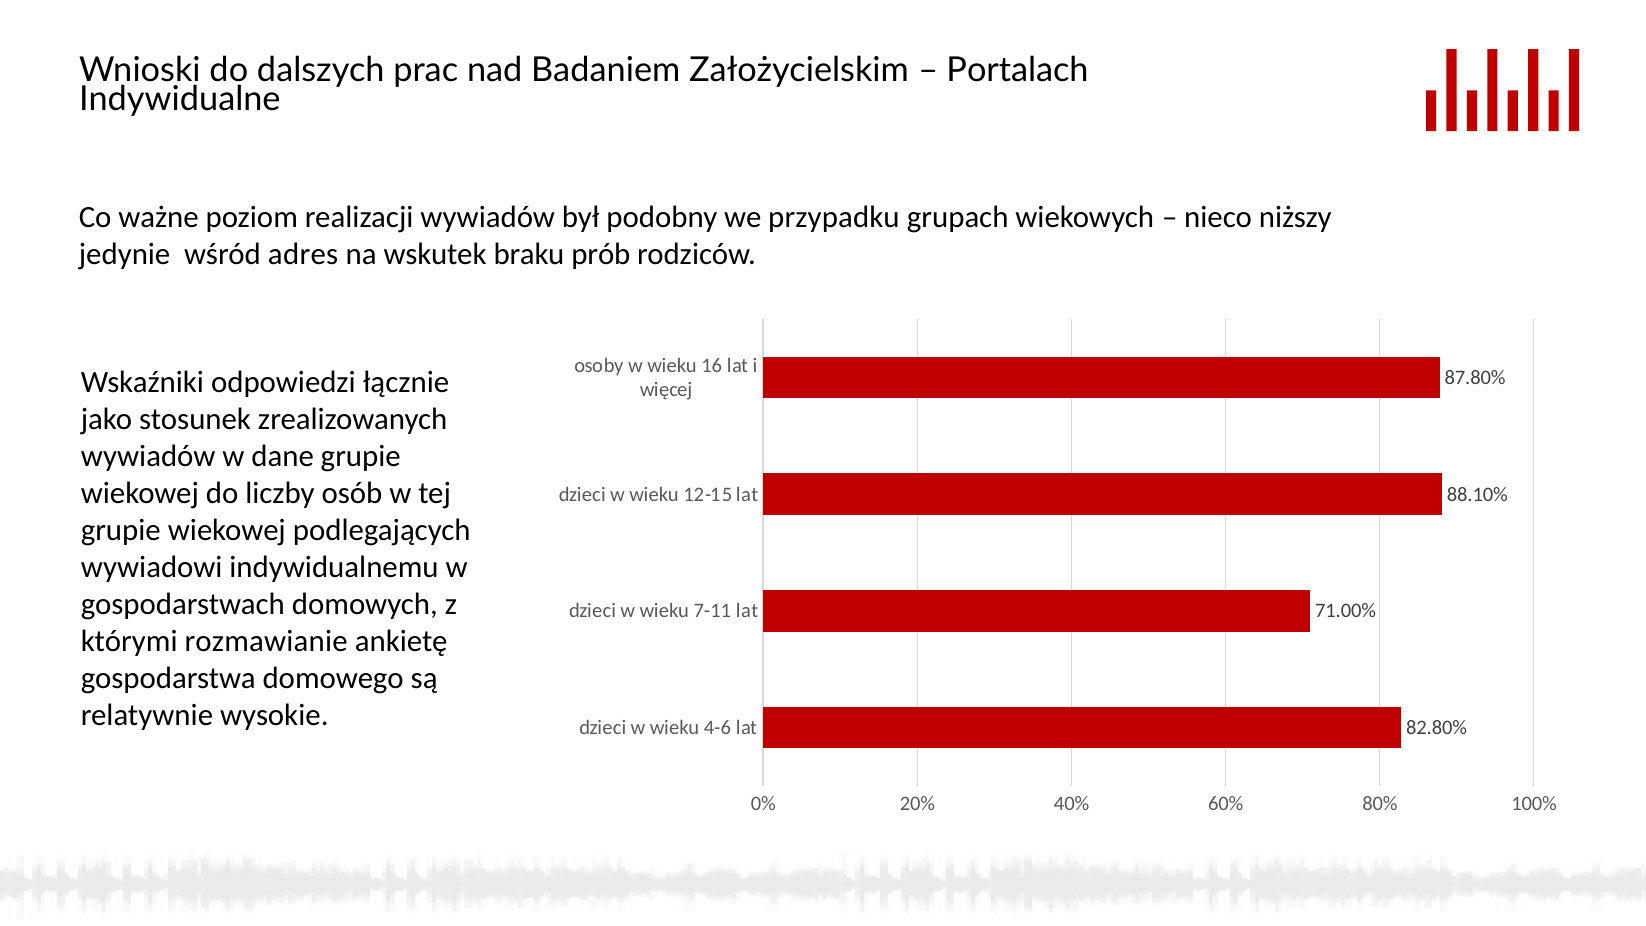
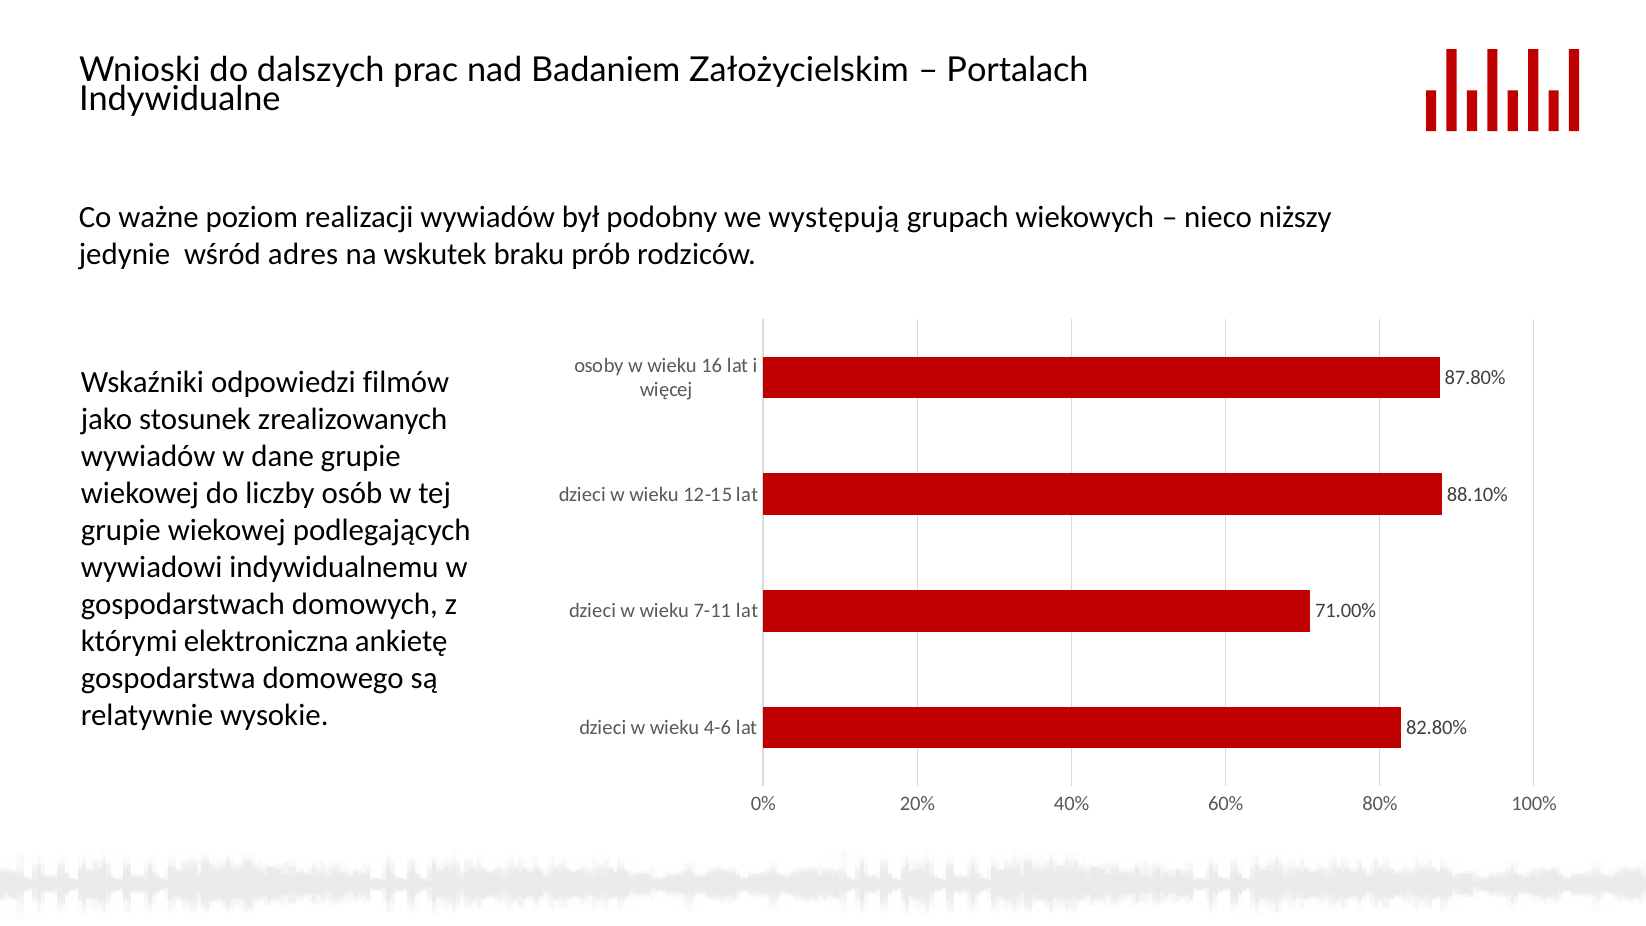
przypadku: przypadku -> występują (834, 217)
łącznie: łącznie -> filmów (406, 382)
rozmawianie: rozmawianie -> elektroniczna (266, 641)
